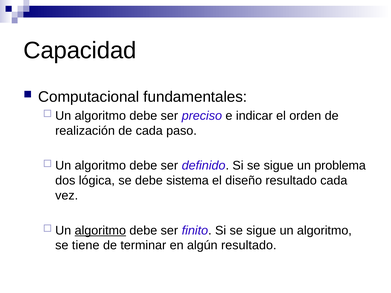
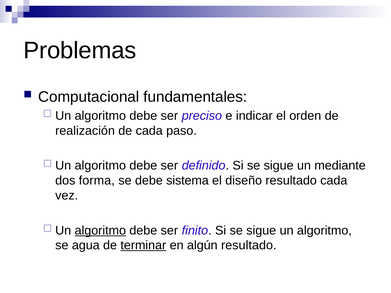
Capacidad: Capacidad -> Problemas (80, 51)
problema: problema -> mediante (340, 166)
lógica: lógica -> forma (97, 181)
tiene: tiene -> agua (86, 246)
terminar underline: none -> present (143, 246)
